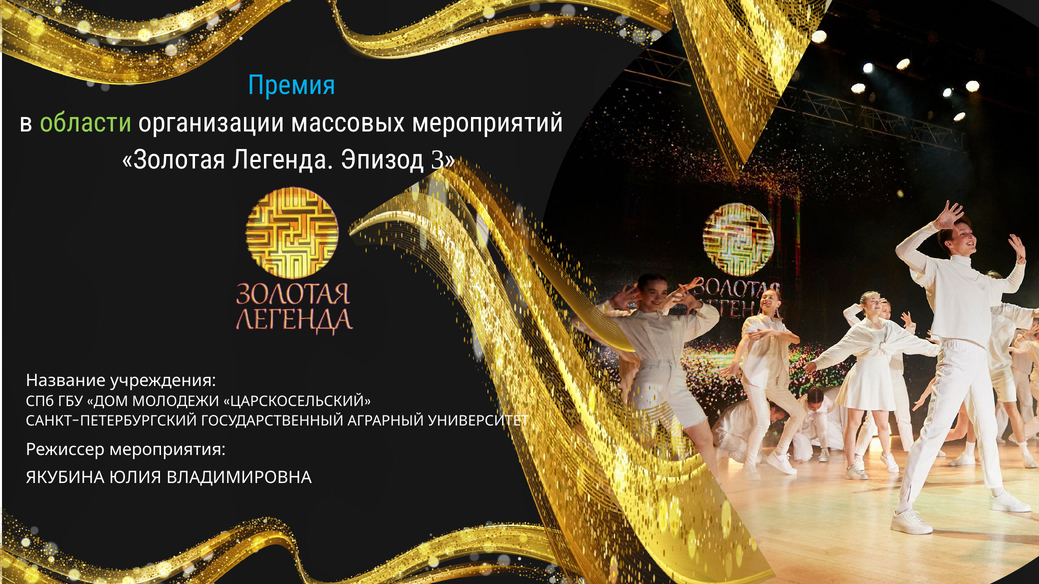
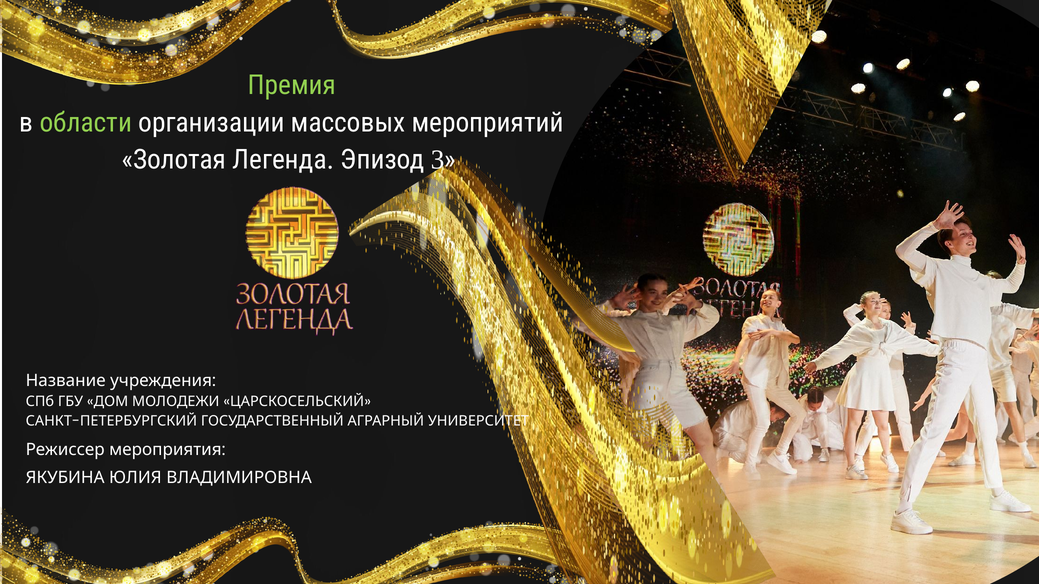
Премия colour: light blue -> light green (292, 85)
